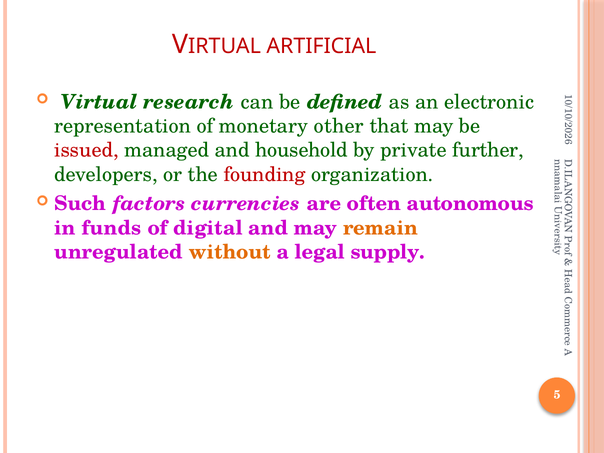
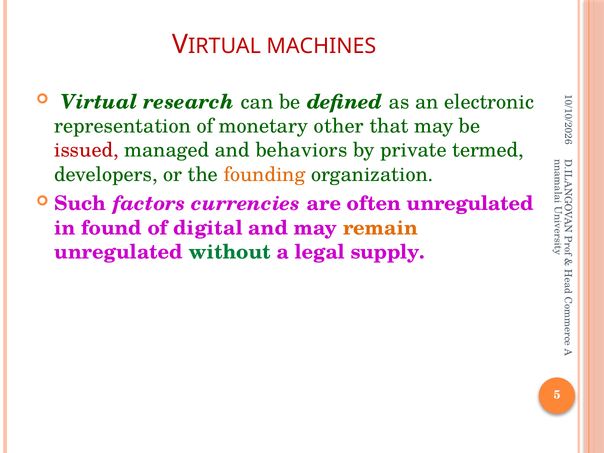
ARTIFICIAL: ARTIFICIAL -> MACHINES (321, 46)
household: household -> behaviors (301, 150)
further: further -> termed (488, 150)
founding colour: red -> orange (265, 175)
often autonomous: autonomous -> unregulated (470, 204)
funds: funds -> found (112, 228)
without colour: orange -> green (230, 252)
